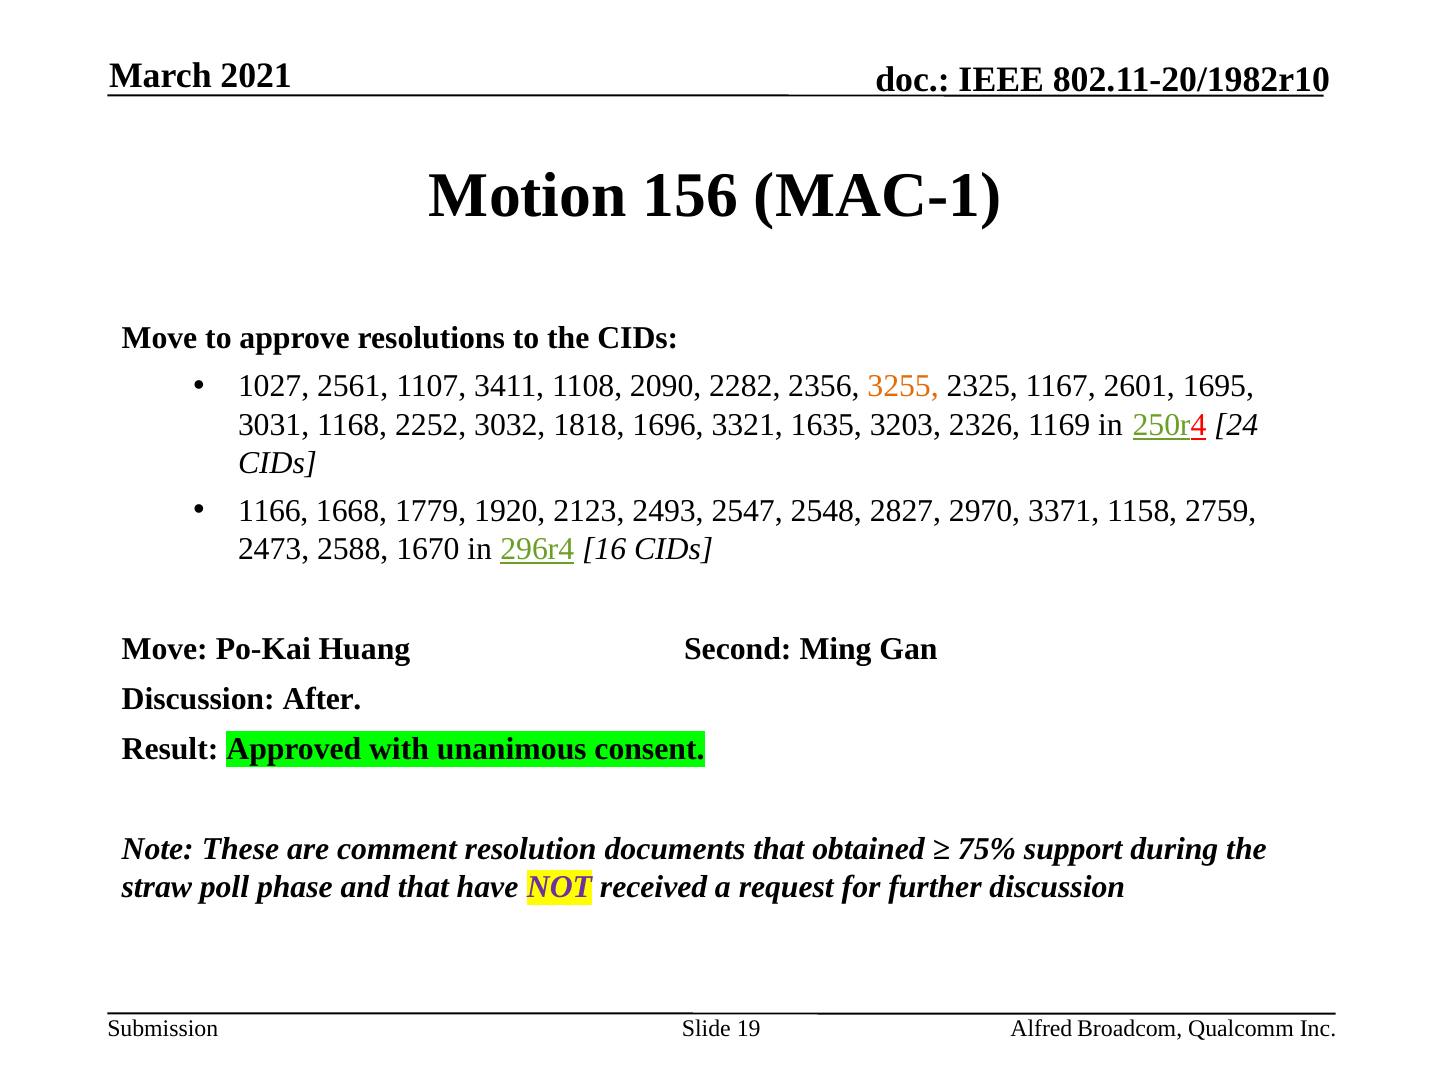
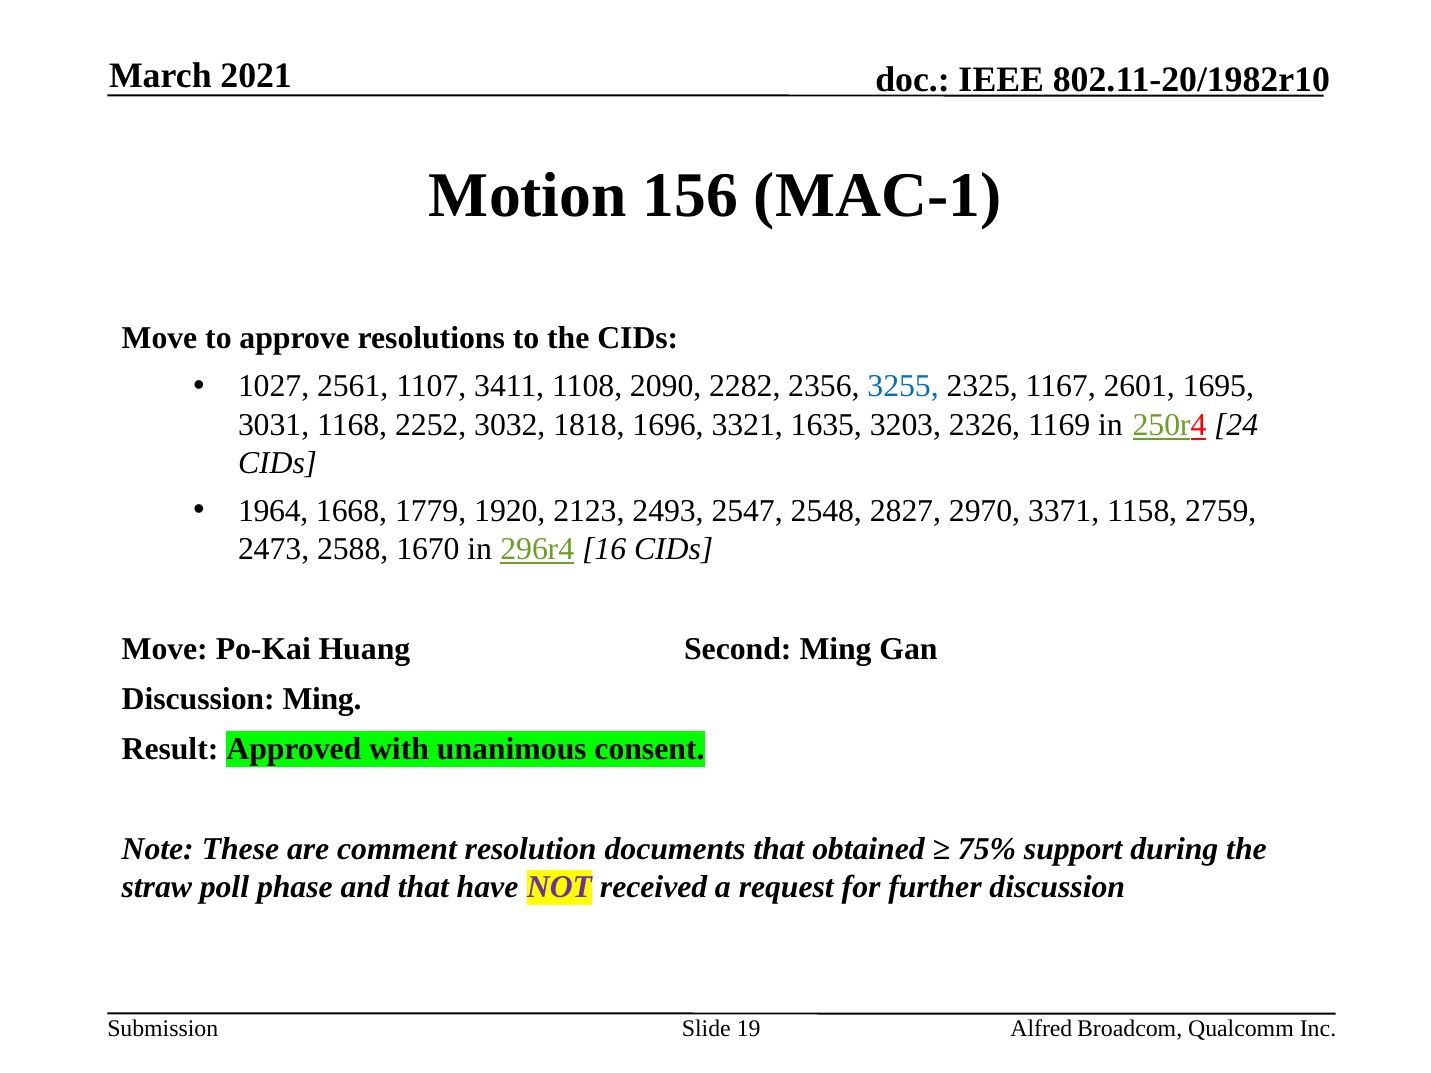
3255 colour: orange -> blue (903, 387)
1166: 1166 -> 1964 (273, 511)
Discussion After: After -> Ming (322, 699)
